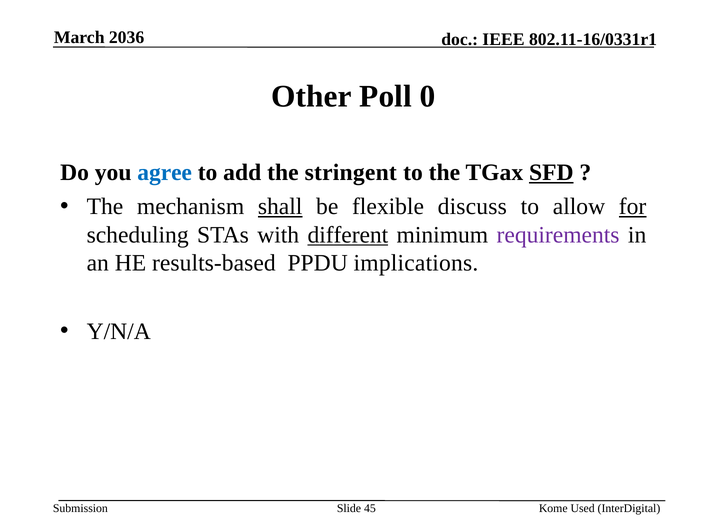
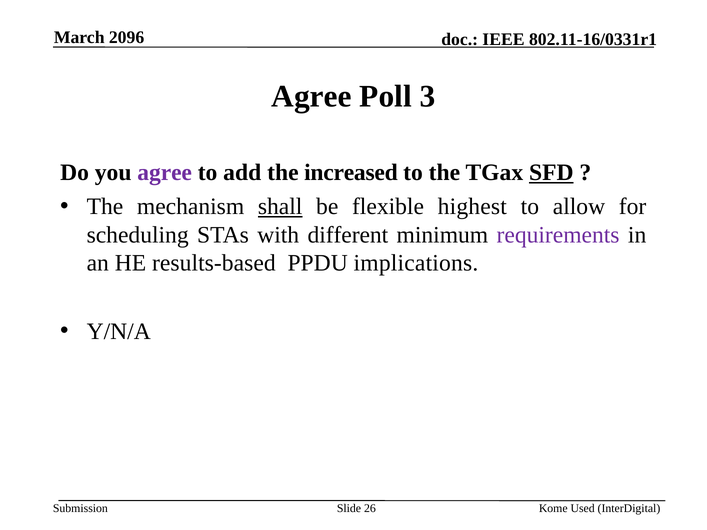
2036: 2036 -> 2096 (127, 37)
Other: Other -> Agree (311, 96)
0: 0 -> 3 (428, 96)
agree colour: blue -> purple (165, 173)
stringent: stringent -> increased (351, 173)
discuss: discuss -> highest (472, 207)
for underline: present -> none (633, 207)
different underline: present -> none (348, 235)
45: 45 -> 26 (370, 509)
